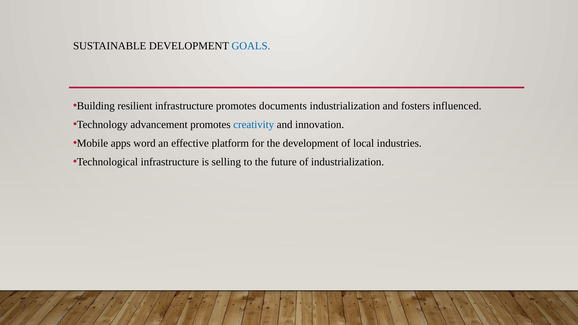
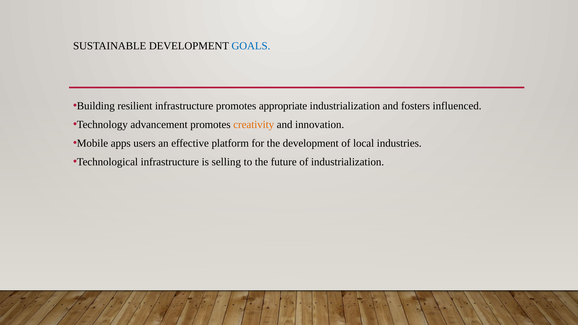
documents: documents -> appropriate (283, 106)
creativity colour: blue -> orange (254, 125)
word: word -> users (145, 143)
